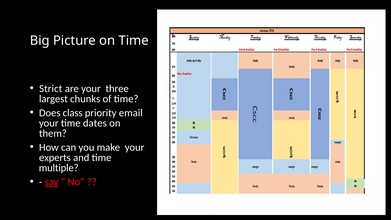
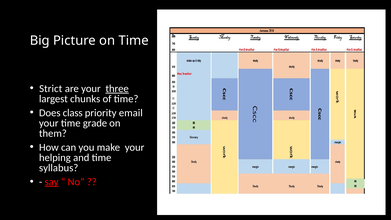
three underline: none -> present (117, 89)
dates: dates -> grade (95, 123)
experts: experts -> helping (55, 158)
multiple: multiple -> syllabus (59, 168)
